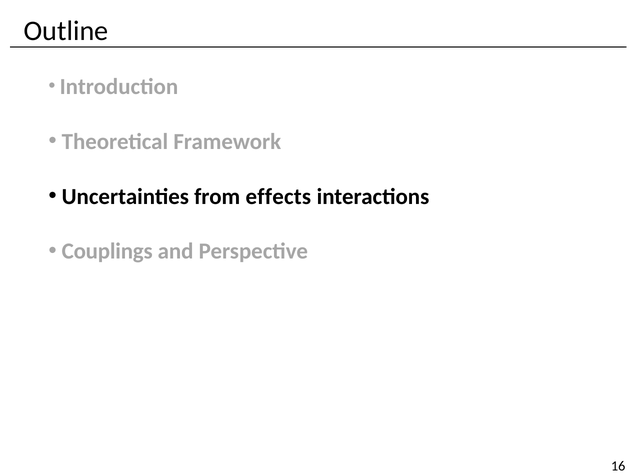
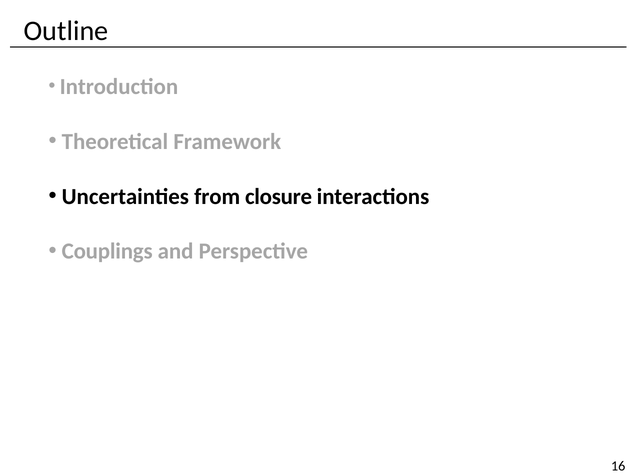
effects: effects -> closure (279, 196)
